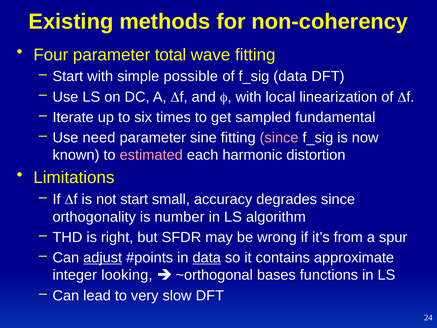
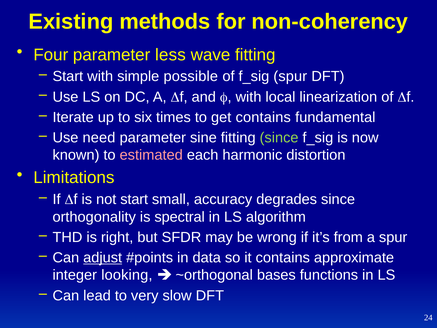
total: total -> less (170, 55)
f_sig data: data -> spur (290, 76)
get sampled: sampled -> contains (263, 117)
since colour: pink -> light green (279, 138)
number: number -> spectral (180, 217)
data underline: present -> none (207, 257)
